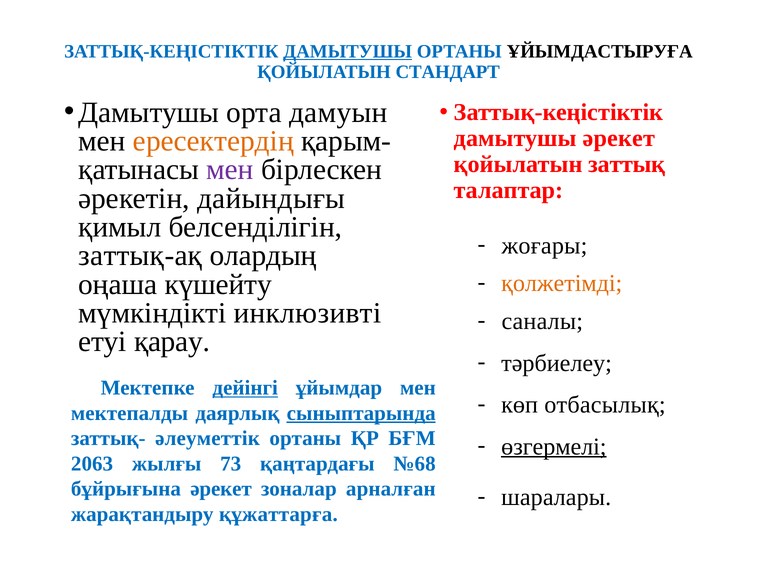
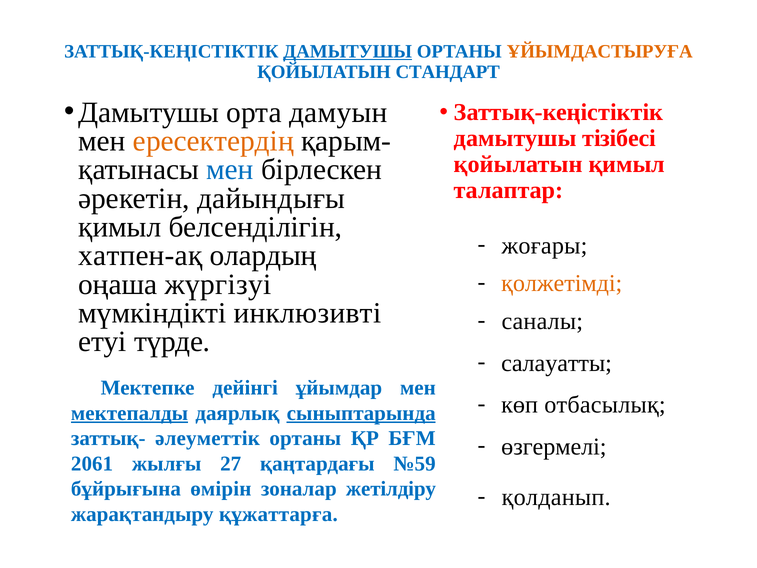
ҰЙЫМДАСТЫРУҒА colour: black -> orange (600, 51)
дамытушы әрекет: әрекет -> тізібесі (619, 138)
қойылатын заттық: заттық -> қимыл (627, 164)
мен colour: purple -> blue (230, 170)
заттық-ақ: заттық-ақ -> хатпен-ақ (140, 256)
күшейту: күшейту -> жүргізуі (218, 284)
қарау: қарау -> түрде (172, 342)
тәрбиелеу: тәрбиелеу -> салауатты (557, 363)
дейінгі underline: present -> none (245, 388)
мектепалды underline: none -> present (130, 413)
өзгермелі underline: present -> none (554, 446)
2063: 2063 -> 2061 (92, 463)
73: 73 -> 27 (231, 463)
№68: №68 -> №59 (415, 463)
бұйрығына әрекет: әрекет -> өмірін (221, 489)
арналған: арналған -> жетілдіру (391, 489)
шаралары: шаралары -> қолданып (556, 497)
